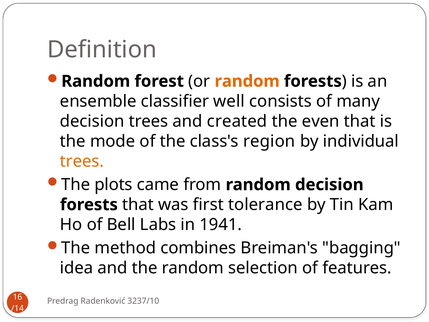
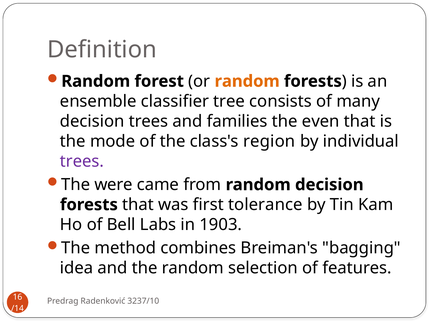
well: well -> tree (229, 101)
created: created -> families (237, 121)
trees colour: orange -> purple (82, 161)
plots: plots -> were (114, 185)
1941: 1941 -> 1903 (221, 225)
